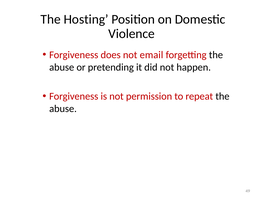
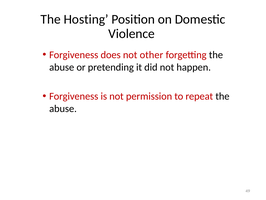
email: email -> other (151, 55)
